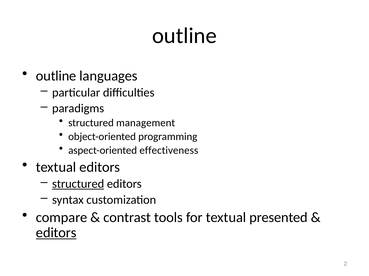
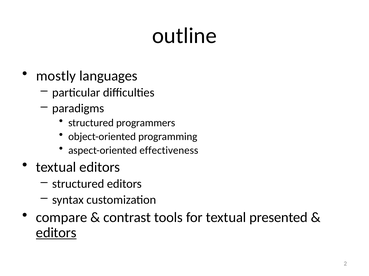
outline: outline -> mostly (56, 76)
management: management -> programmers (146, 123)
structured underline: present -> none (78, 184)
